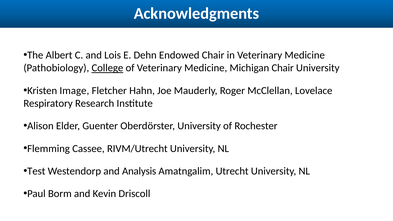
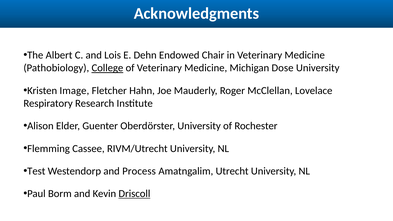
Michigan Chair: Chair -> Dose (283, 68)
Analysis: Analysis -> Process (139, 171)
Driscoll underline: none -> present (134, 194)
